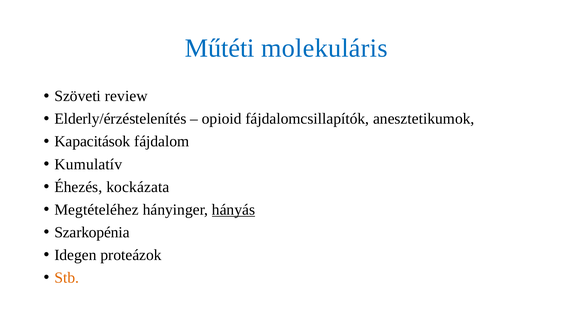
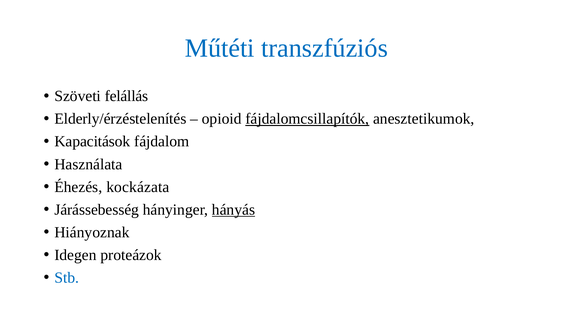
molekuláris: molekuláris -> transzfúziós (325, 48)
review: review -> felállás (126, 96)
fájdalomcsillapítók underline: none -> present (307, 119)
Kumulatív: Kumulatív -> Használata (88, 164)
Megtételéhez: Megtételéhez -> Járássebesség (97, 210)
Szarkopénia: Szarkopénia -> Hiányoznak (92, 233)
Stb colour: orange -> blue (67, 278)
